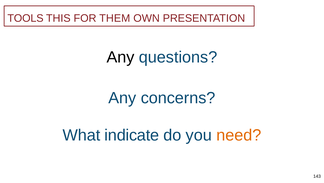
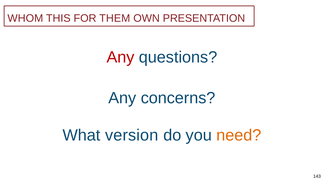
TOOLS: TOOLS -> WHOM (25, 18)
Any colour: black -> red (121, 57)
indicate: indicate -> version (132, 135)
